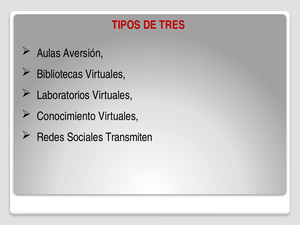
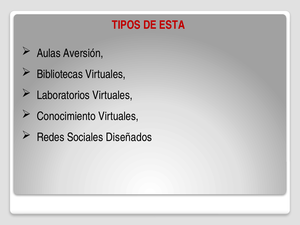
TRES: TRES -> ESTA (172, 25)
Transmiten: Transmiten -> Diseñados (129, 137)
